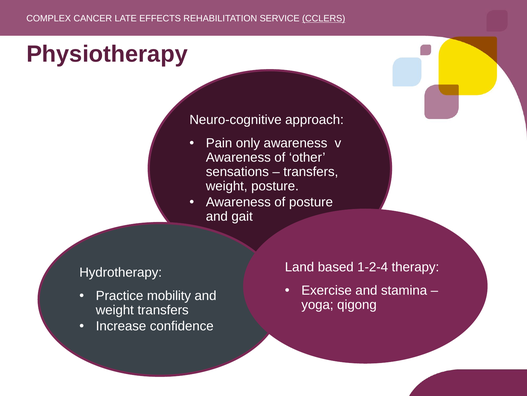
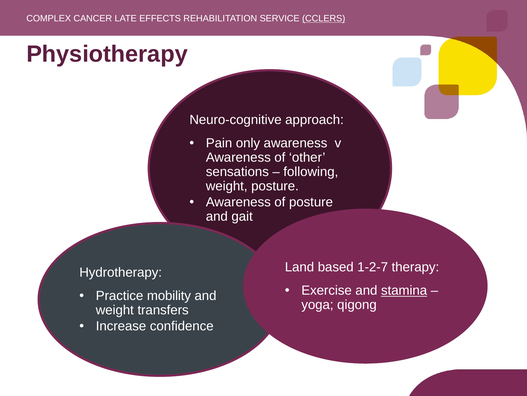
transfers: transfers -> following (311, 171)
1-2-4: 1-2-4 -> 1-2-7 (373, 267)
stamina underline: none -> present (404, 290)
